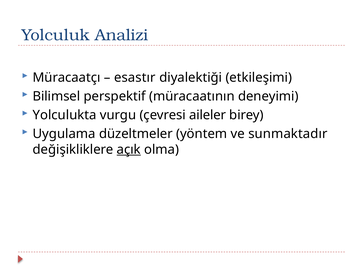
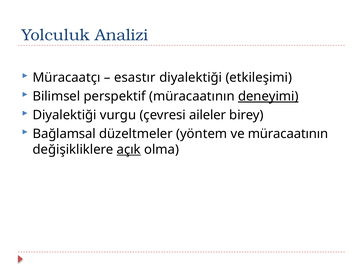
deneyimi underline: none -> present (268, 96)
Yolculukta: Yolculukta -> Diyalektiği (65, 115)
Uygulama: Uygulama -> Bağlamsal (64, 134)
ve sunmaktadır: sunmaktadır -> müracaatının (288, 134)
